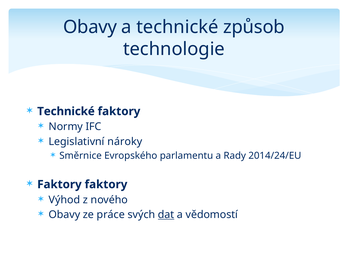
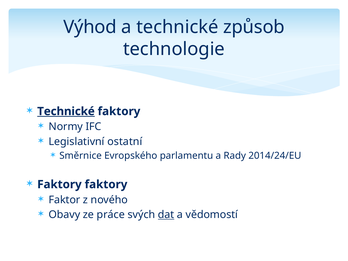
Obavy: Obavy -> Výhod (90, 27)
Technické underline: none -> present (66, 111)
nároky: nároky -> ostatní (125, 142)
Výhod: Výhod -> Faktor (64, 200)
